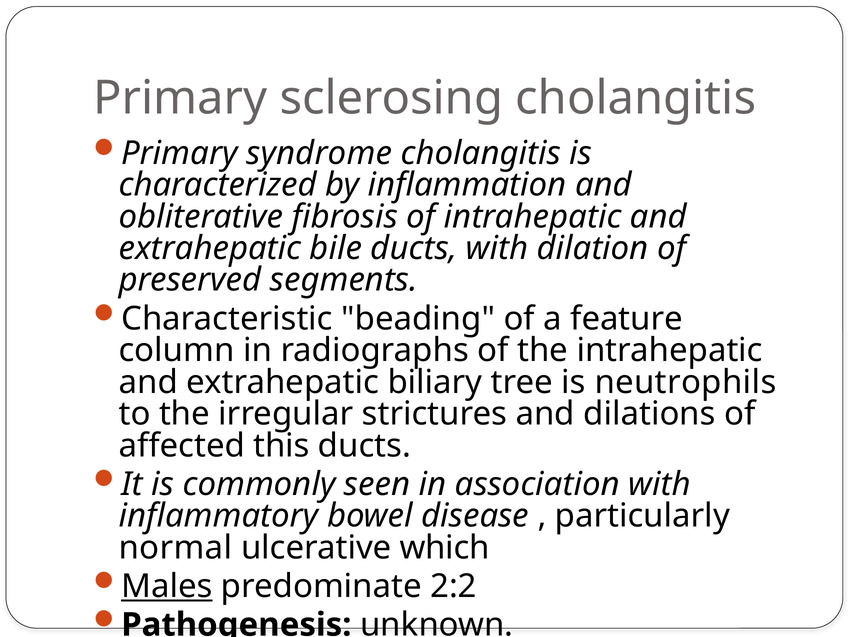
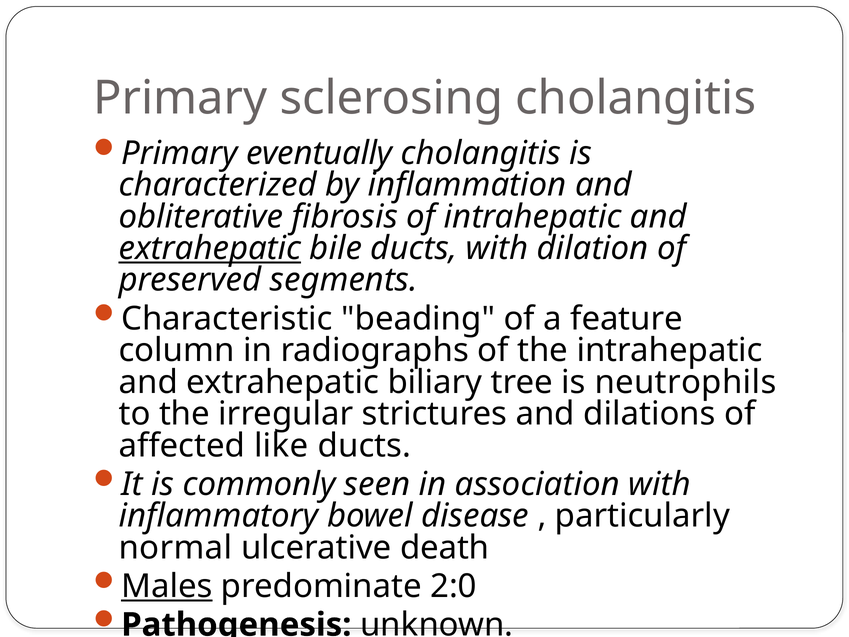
syndrome: syndrome -> eventually (319, 153)
extrahepatic underline: none -> present (210, 248)
this: this -> like (281, 445)
which: which -> death (445, 547)
2:2: 2:2 -> 2:0 (454, 586)
